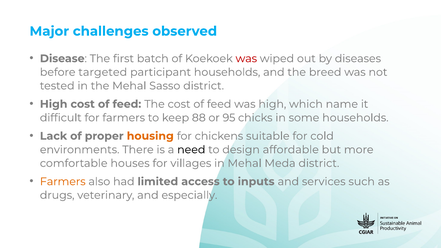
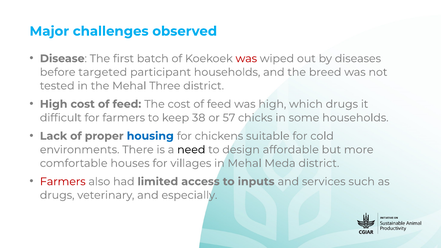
Sasso: Sasso -> Three (165, 86)
which name: name -> drugs (342, 104)
88: 88 -> 38 (199, 118)
95: 95 -> 57 (229, 118)
housing colour: orange -> blue (150, 136)
Farmers colour: orange -> red (63, 182)
